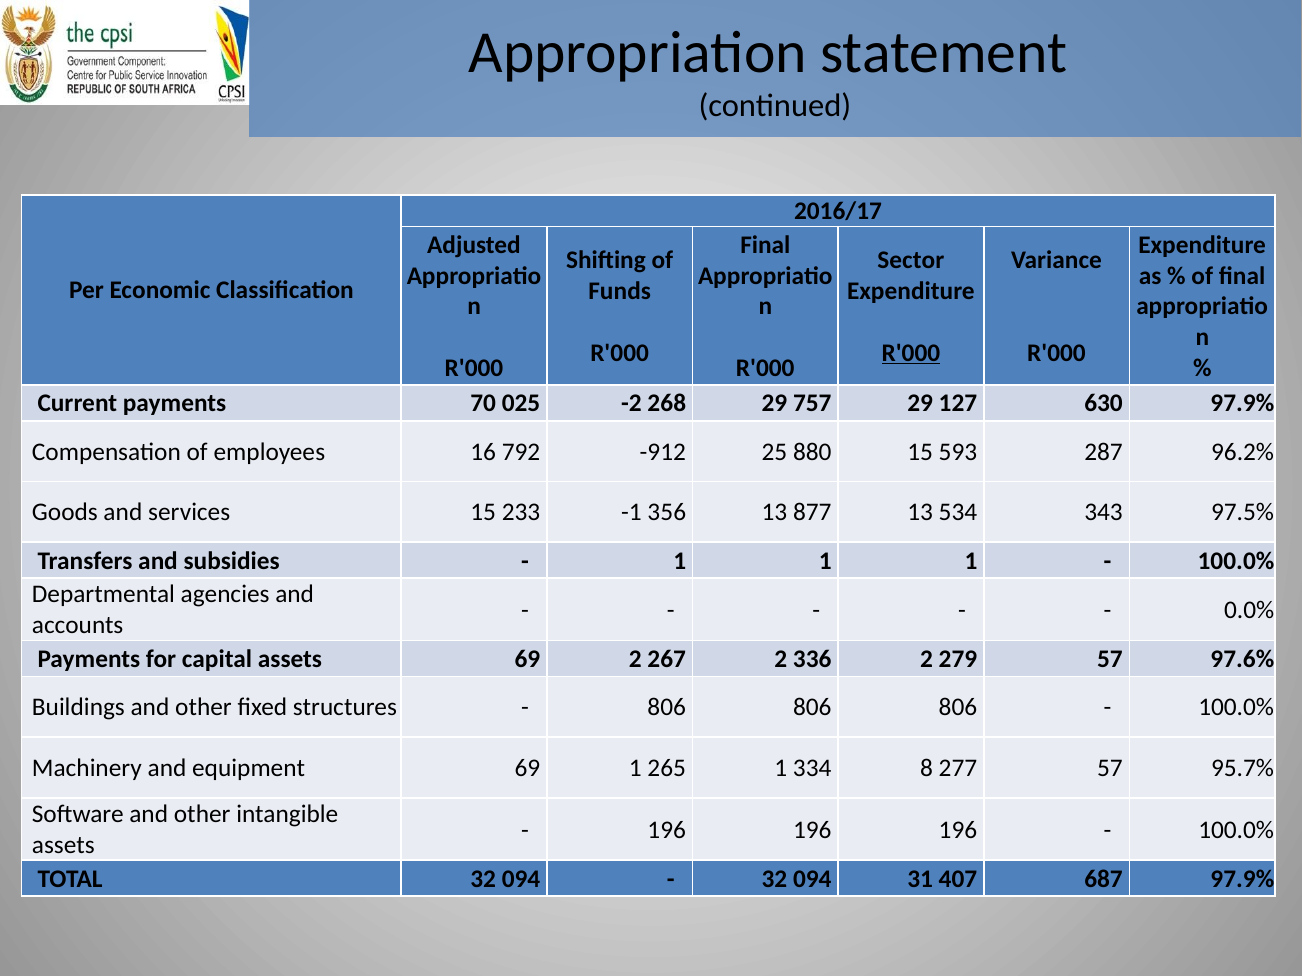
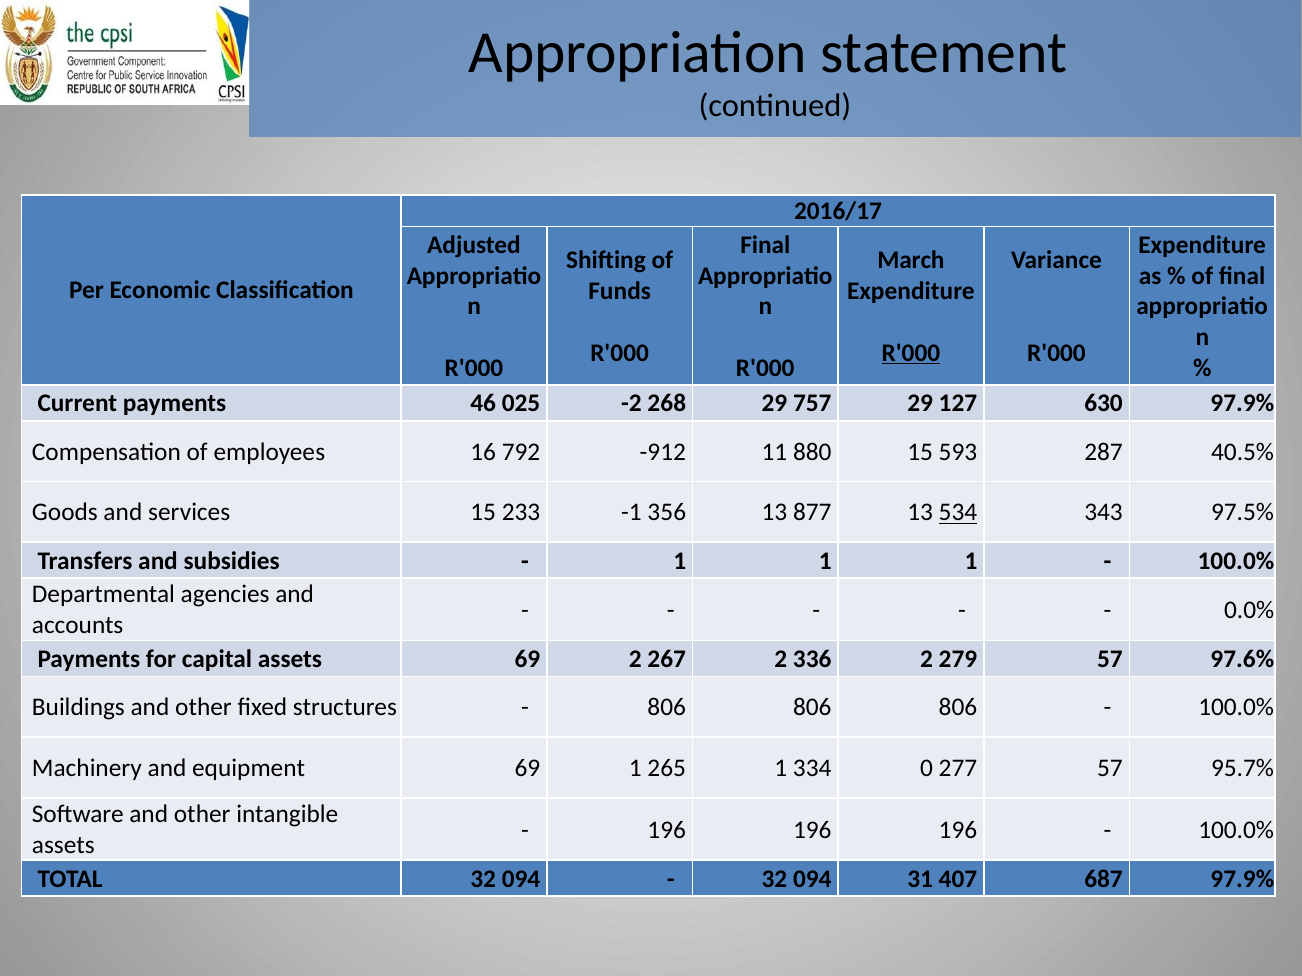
Sector: Sector -> March (911, 261)
70: 70 -> 46 (483, 404)
25: 25 -> 11 (774, 452)
96.2%: 96.2% -> 40.5% (1243, 452)
534 underline: none -> present (958, 513)
8: 8 -> 0 (926, 769)
